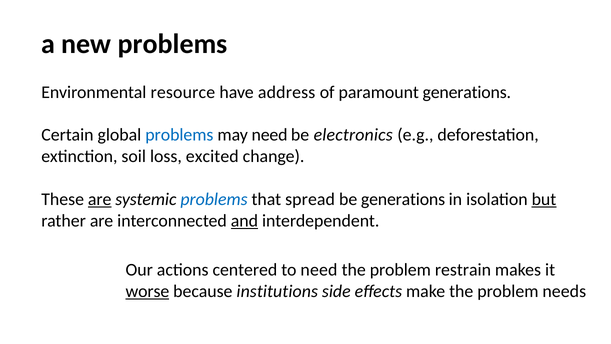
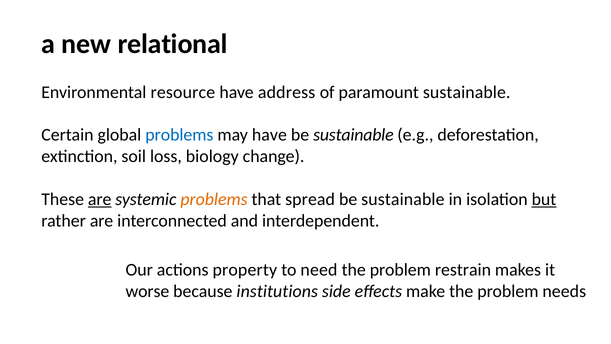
new problems: problems -> relational (173, 44)
paramount generations: generations -> sustainable (467, 92)
may need: need -> have (269, 135)
electronics: electronics -> sustainable (353, 135)
excited: excited -> biology (212, 156)
problems colour: blue -> orange (214, 199)
generations: generations -> sustainable (403, 199)
and underline: present -> none (244, 220)
centered: centered -> property (245, 270)
worse underline: present -> none (147, 291)
